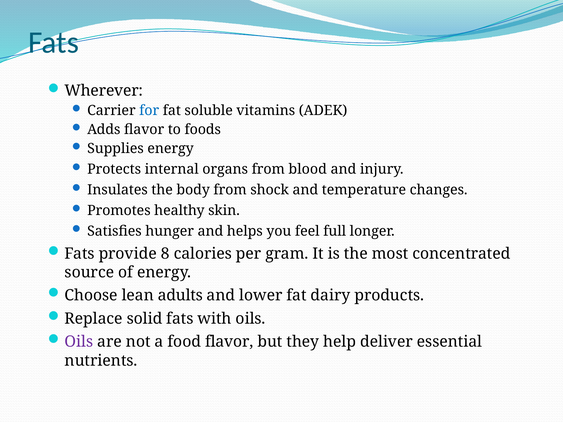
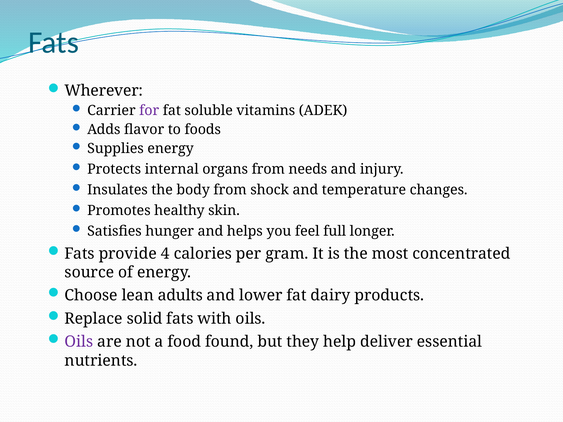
for colour: blue -> purple (149, 111)
blood: blood -> needs (308, 169)
8: 8 -> 4 (165, 254)
food flavor: flavor -> found (229, 342)
